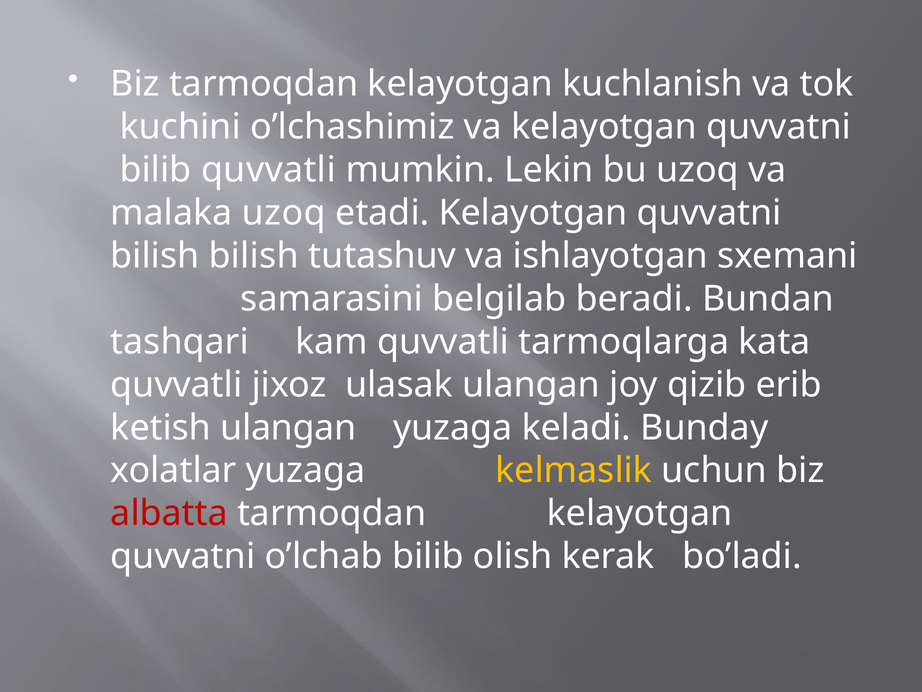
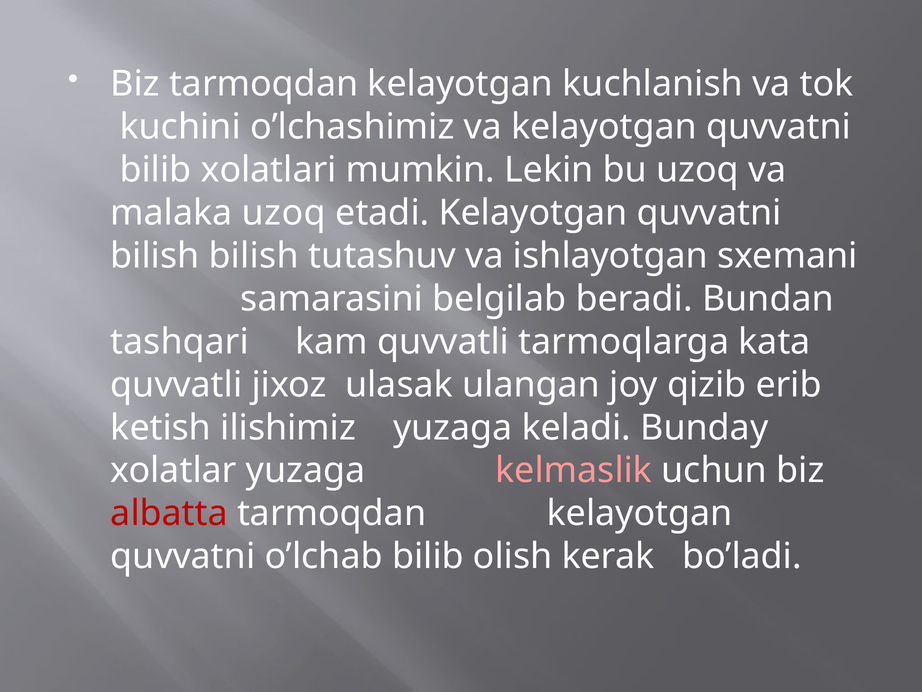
bilib quvvatli: quvvatli -> xolatlari (269, 170)
ketish ulangan: ulangan -> ilishimiz (288, 427)
kelmaslik colour: yellow -> pink (574, 470)
